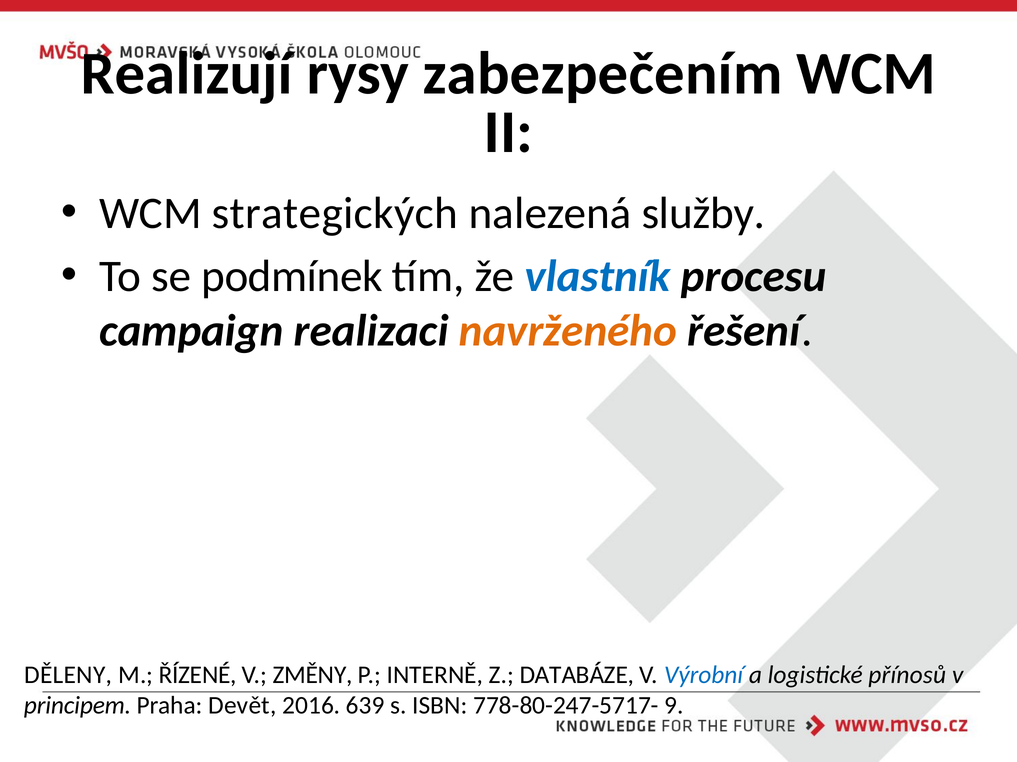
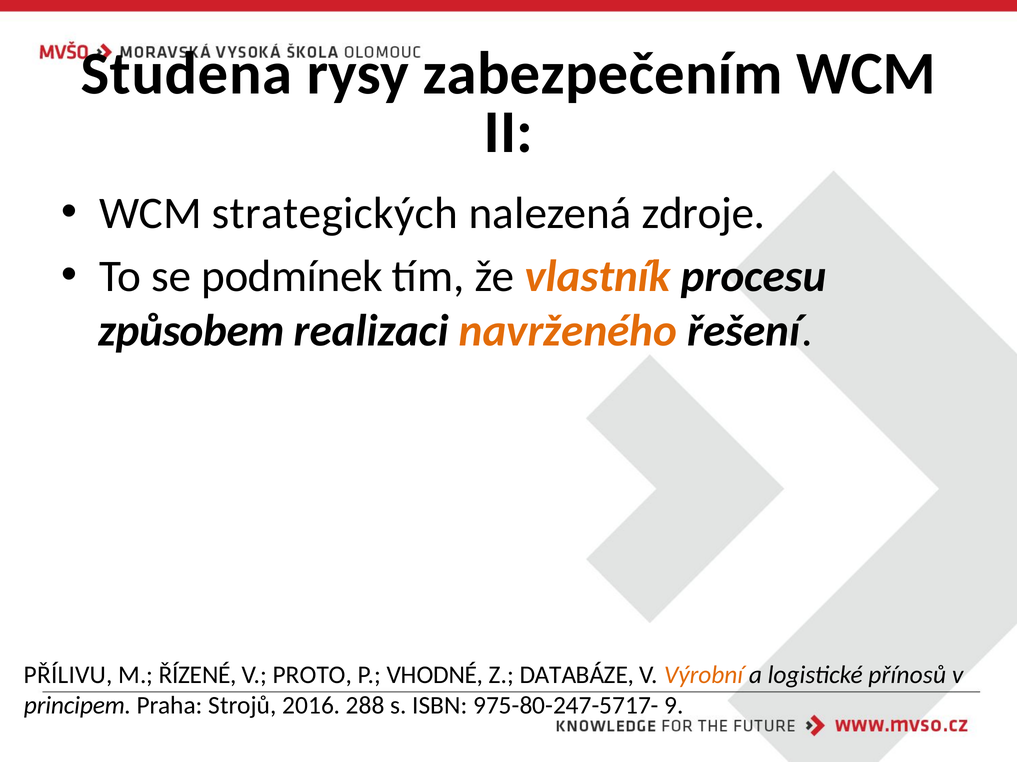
Realizují: Realizují -> Studena (186, 74)
služby: služby -> zdroje (703, 213)
vlastník colour: blue -> orange (598, 277)
campaign: campaign -> způsobem (191, 331)
DĚLENY: DĚLENY -> PŘÍLIVU (68, 676)
ZMĚNY: ZMĚNY -> PROTO (312, 676)
INTERNĚ: INTERNĚ -> VHODNÉ (435, 676)
Výrobní colour: blue -> orange (704, 676)
Devět: Devět -> Strojů (242, 706)
639: 639 -> 288 (365, 706)
778-80-247-5717-: 778-80-247-5717- -> 975-80-247-5717- (566, 706)
